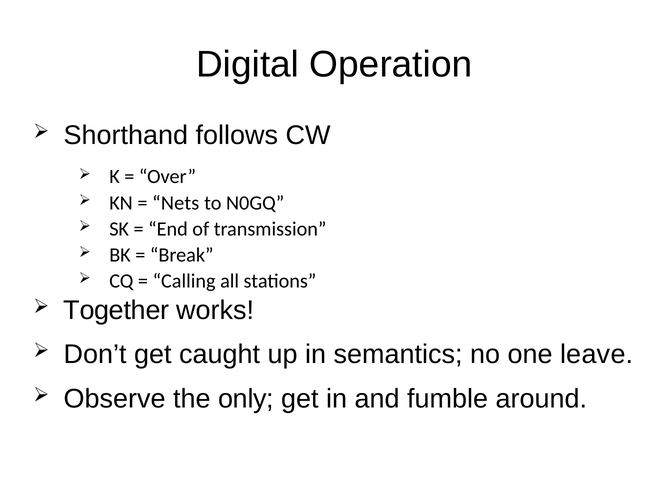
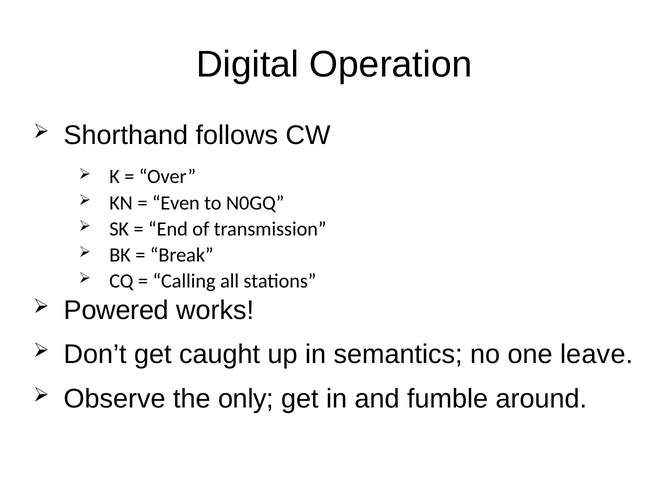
Nets: Nets -> Even (176, 203)
Together: Together -> Powered (116, 310)
